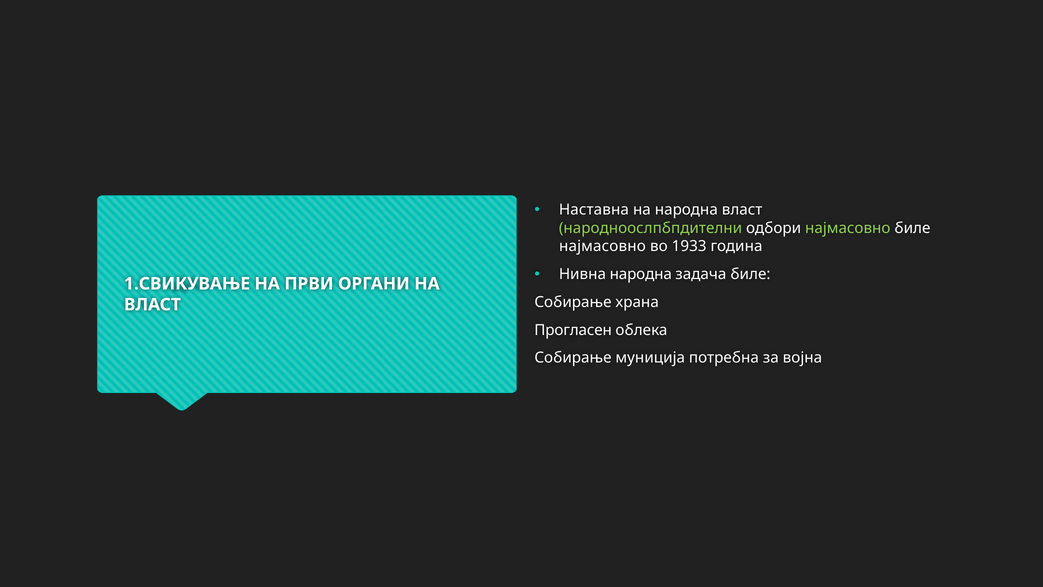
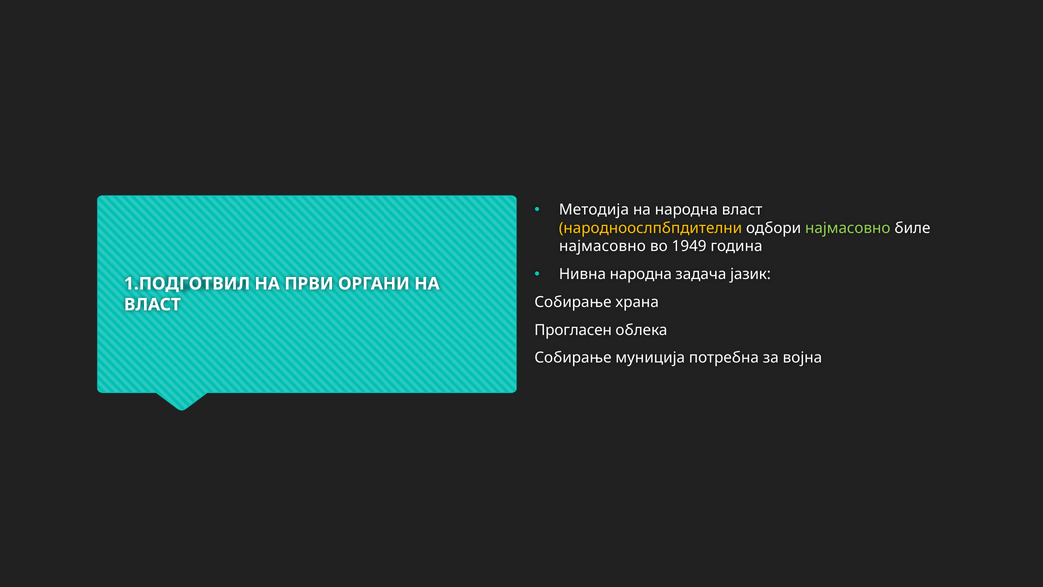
Наставна: Наставна -> Методија (594, 210)
народноослпбпдителни colour: light green -> yellow (651, 228)
1933: 1933 -> 1949 (689, 246)
задача биле: биле -> јазик (751, 274)
1.СВИКУВАЊЕ: 1.СВИКУВАЊЕ -> 1.ПОДГОТВИЛ (187, 284)
